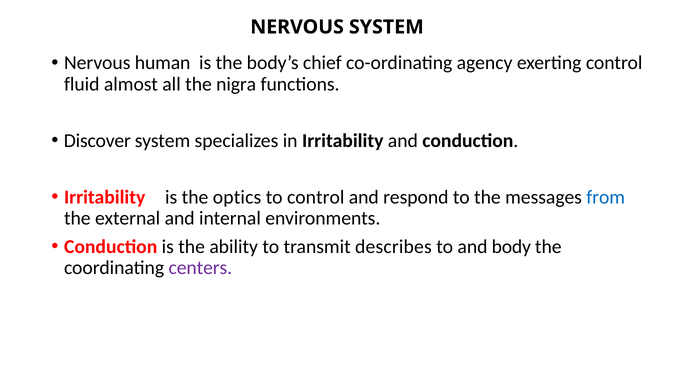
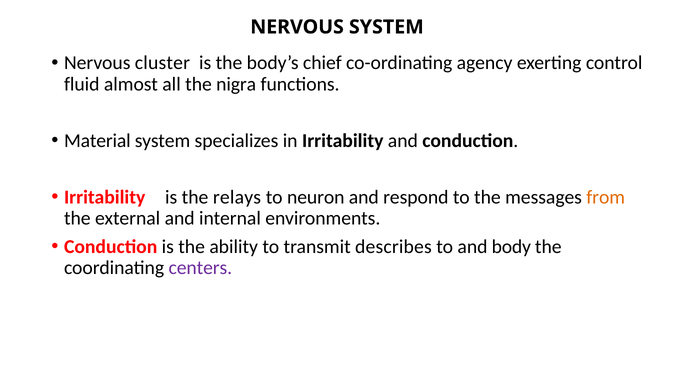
human: human -> cluster (162, 63)
Discover: Discover -> Material (97, 141)
optics: optics -> relays (237, 197)
to control: control -> neuron (316, 197)
from colour: blue -> orange (606, 197)
